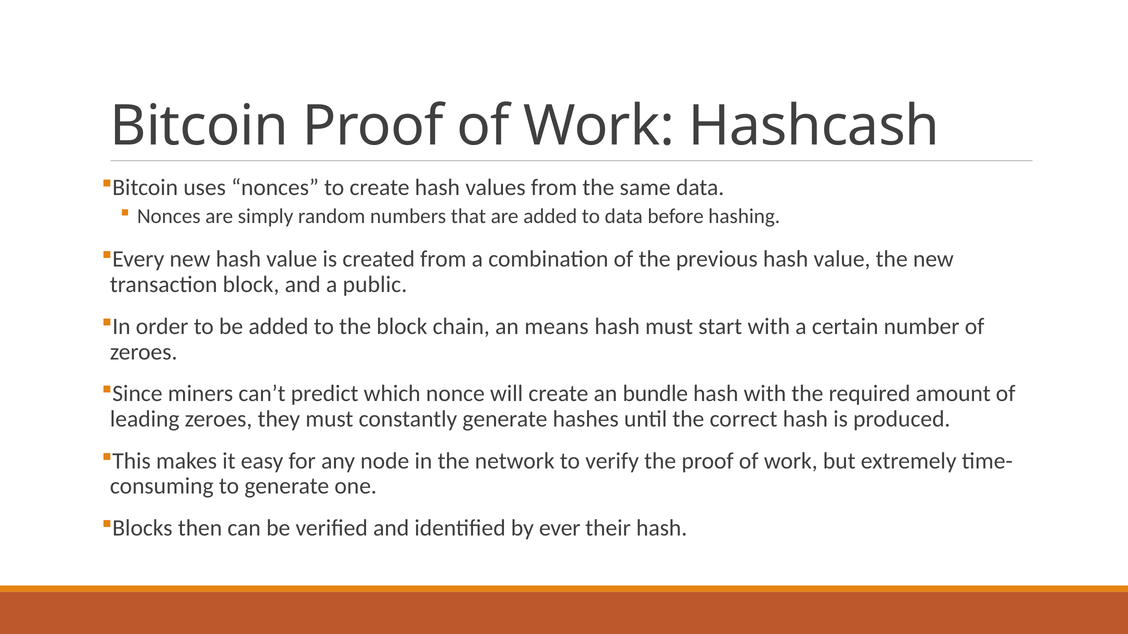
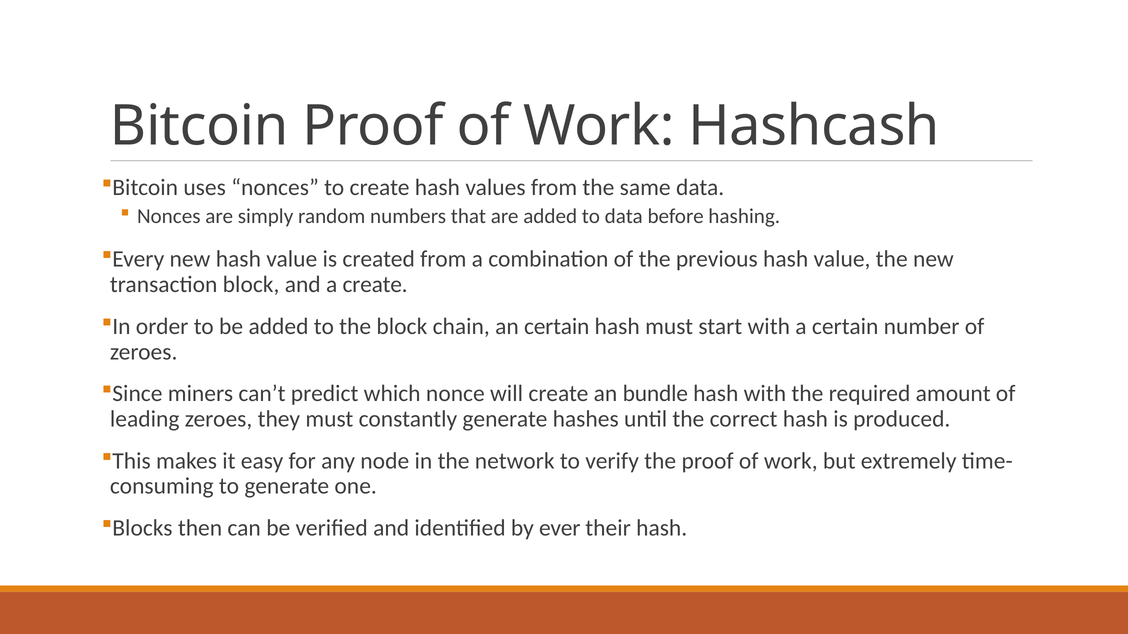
a public: public -> create (375, 285)
an means: means -> certain (557, 327)
